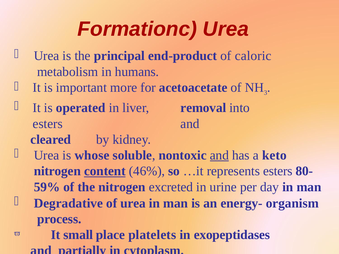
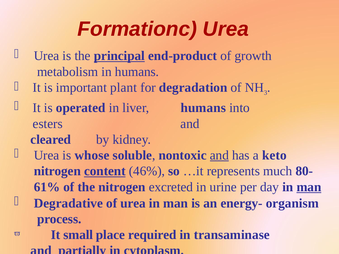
principal underline: none -> present (119, 56)
caloric: caloric -> growth (253, 56)
more: more -> plant (124, 88)
acetoacetate: acetoacetate -> degradation (193, 88)
liver removal: removal -> humans (203, 108)
represents esters: esters -> much (278, 171)
59%: 59% -> 61% (47, 187)
man underline: none -> present (309, 187)
platelets: platelets -> required (152, 235)
exopeptidases: exopeptidases -> transaminase (232, 235)
